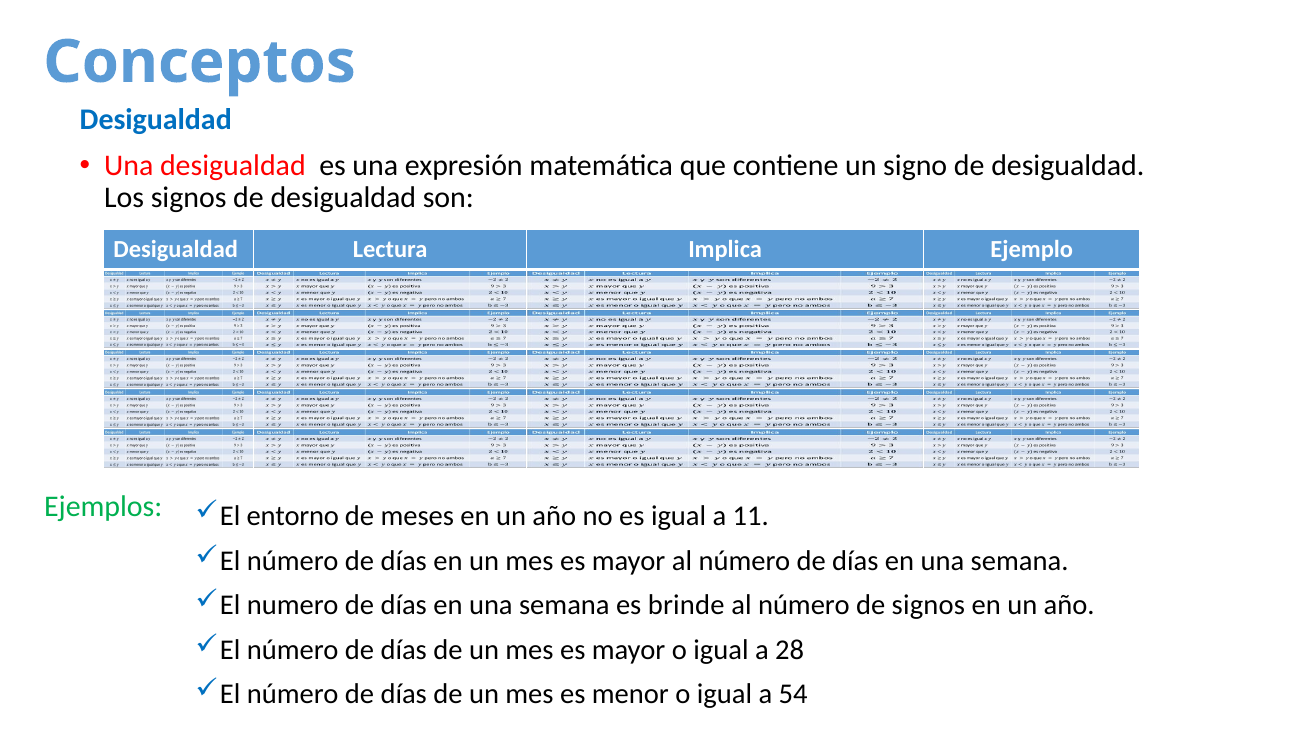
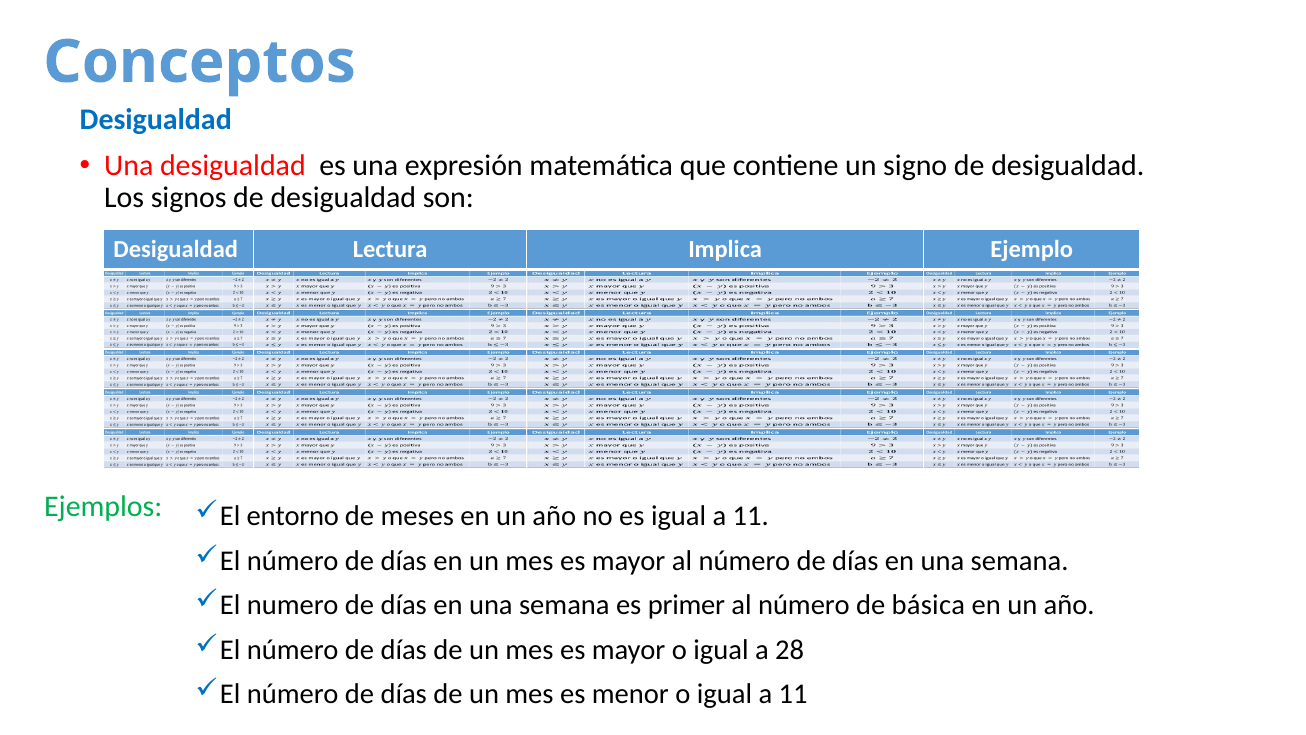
brinde: brinde -> primer (686, 605)
de signos: signos -> básica (928, 605)
o igual a 54: 54 -> 11 (793, 694)
